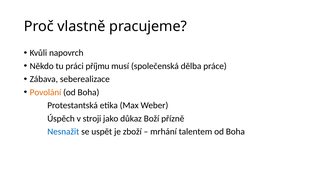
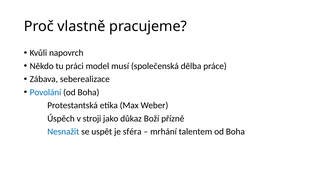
příjmu: příjmu -> model (97, 66)
Povolání colour: orange -> blue (45, 92)
zboží: zboží -> sféra (132, 132)
